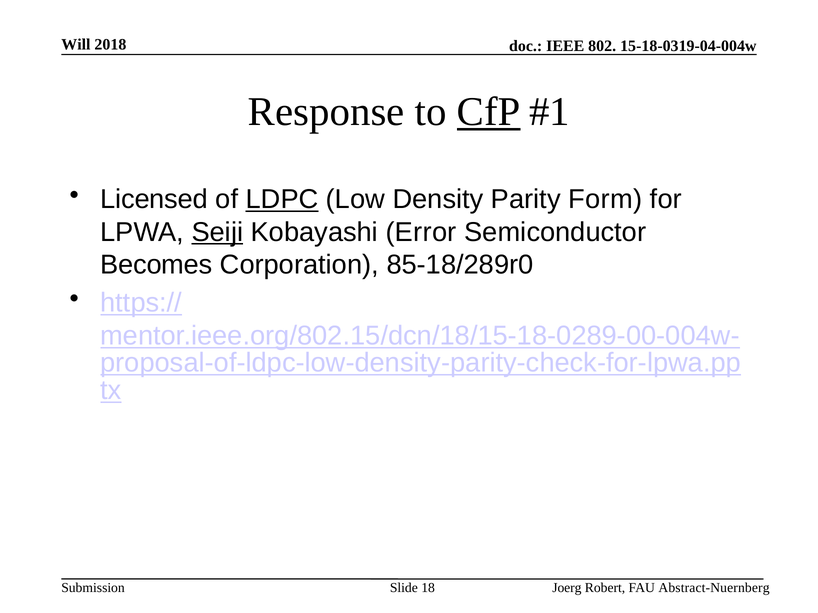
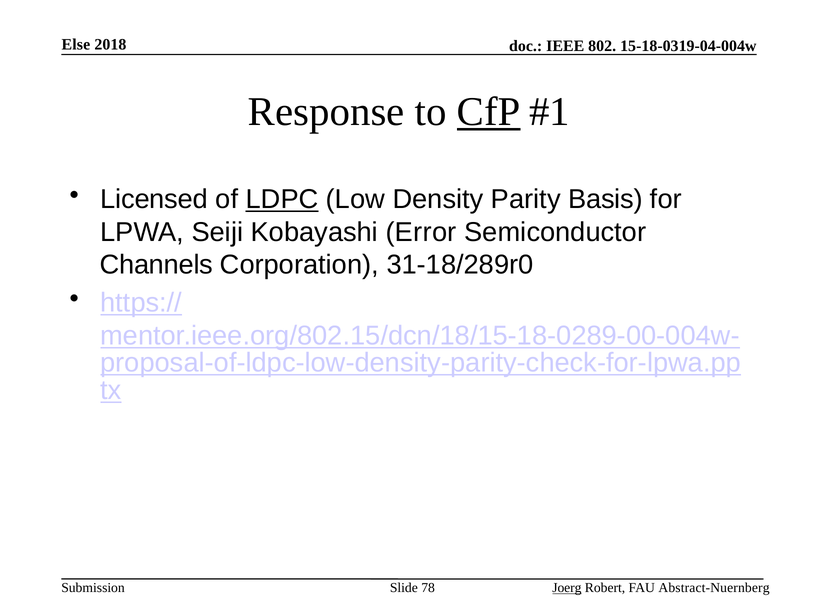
Will: Will -> Else (76, 45)
Form: Form -> Basis (605, 200)
Seiji underline: present -> none (217, 232)
Becomes: Becomes -> Channels (156, 265)
85-18/289r0: 85-18/289r0 -> 31-18/289r0 (460, 265)
18: 18 -> 78 (428, 588)
Joerg underline: none -> present (567, 588)
